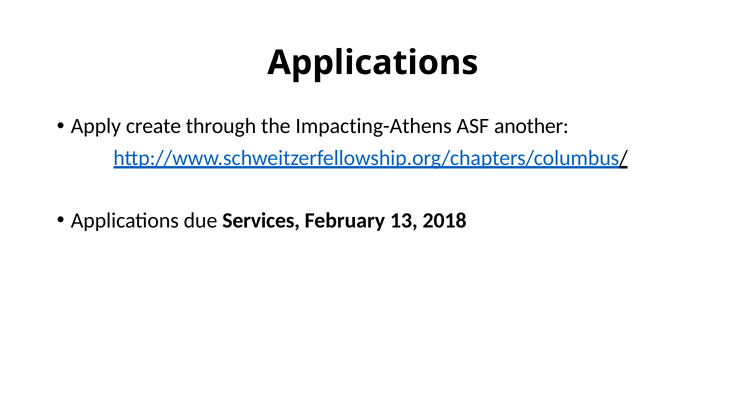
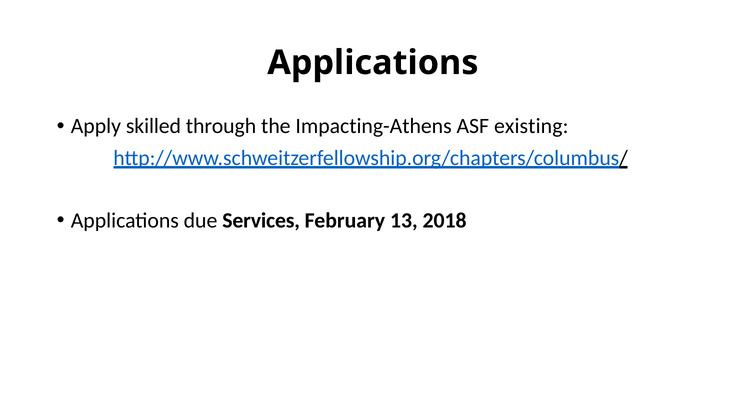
create: create -> skilled (153, 126)
another: another -> existing (531, 126)
